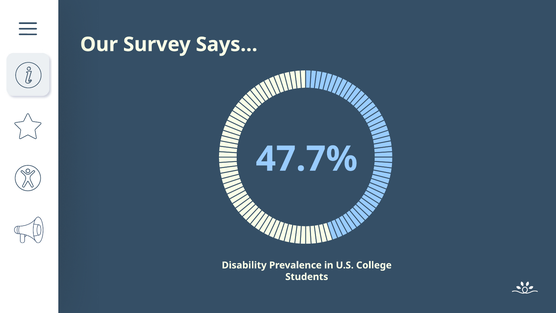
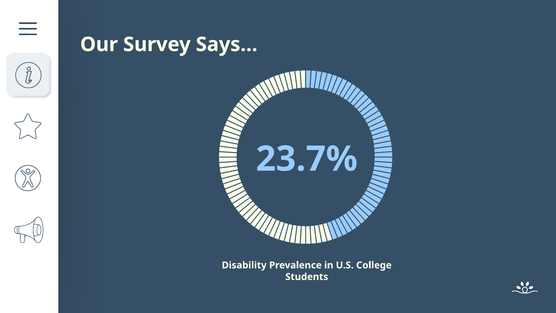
47.7%: 47.7% -> 23.7% (307, 159)
